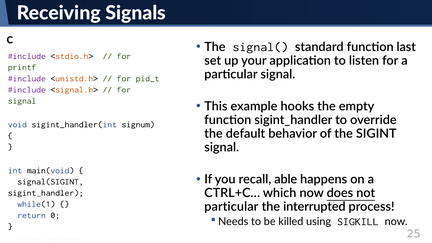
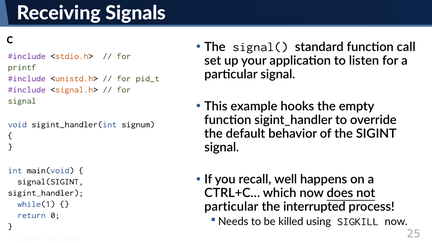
last: last -> call (406, 47)
able: able -> well (286, 179)
